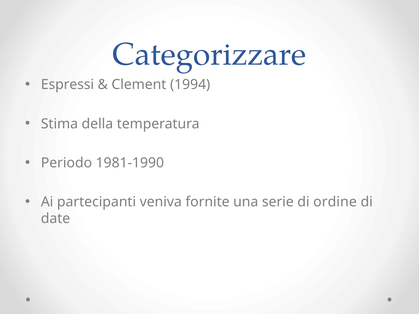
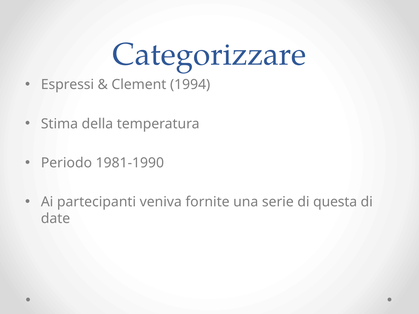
ordine: ordine -> questa (335, 202)
